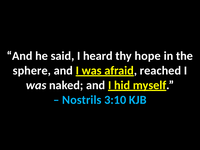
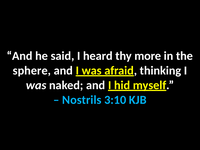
hope: hope -> more (148, 56)
reached: reached -> thinking (160, 70)
